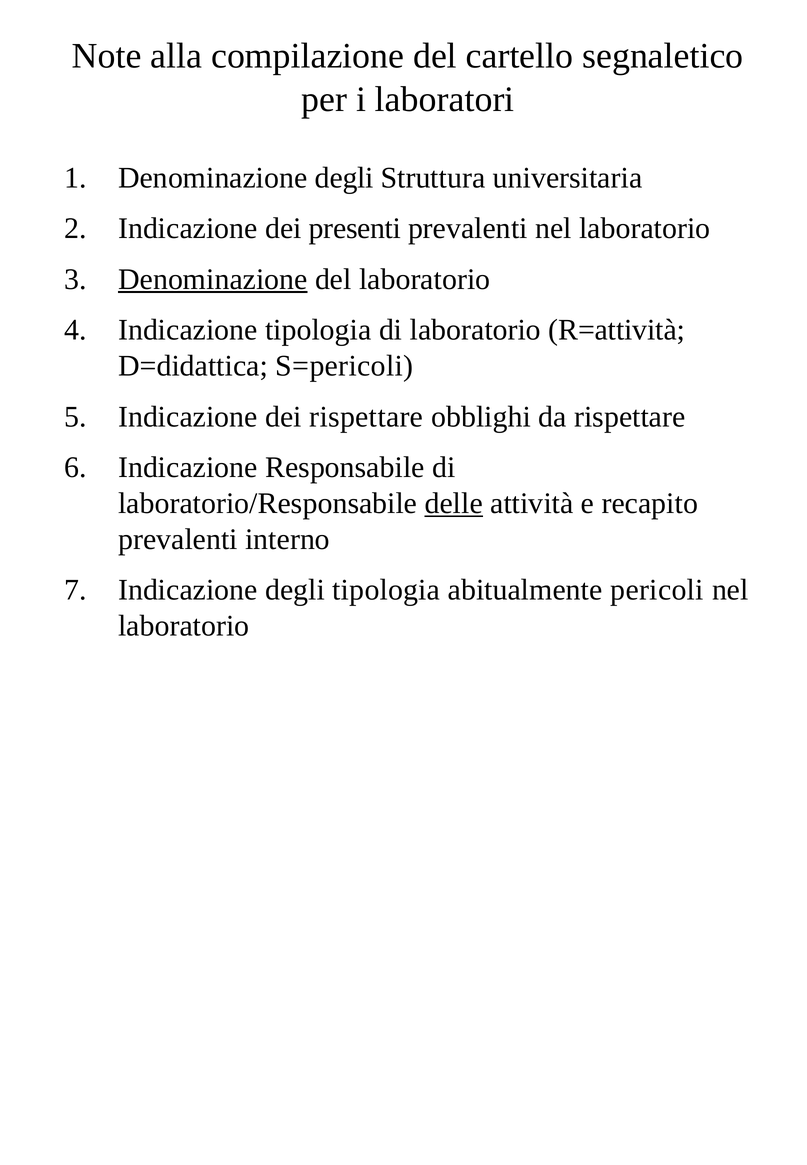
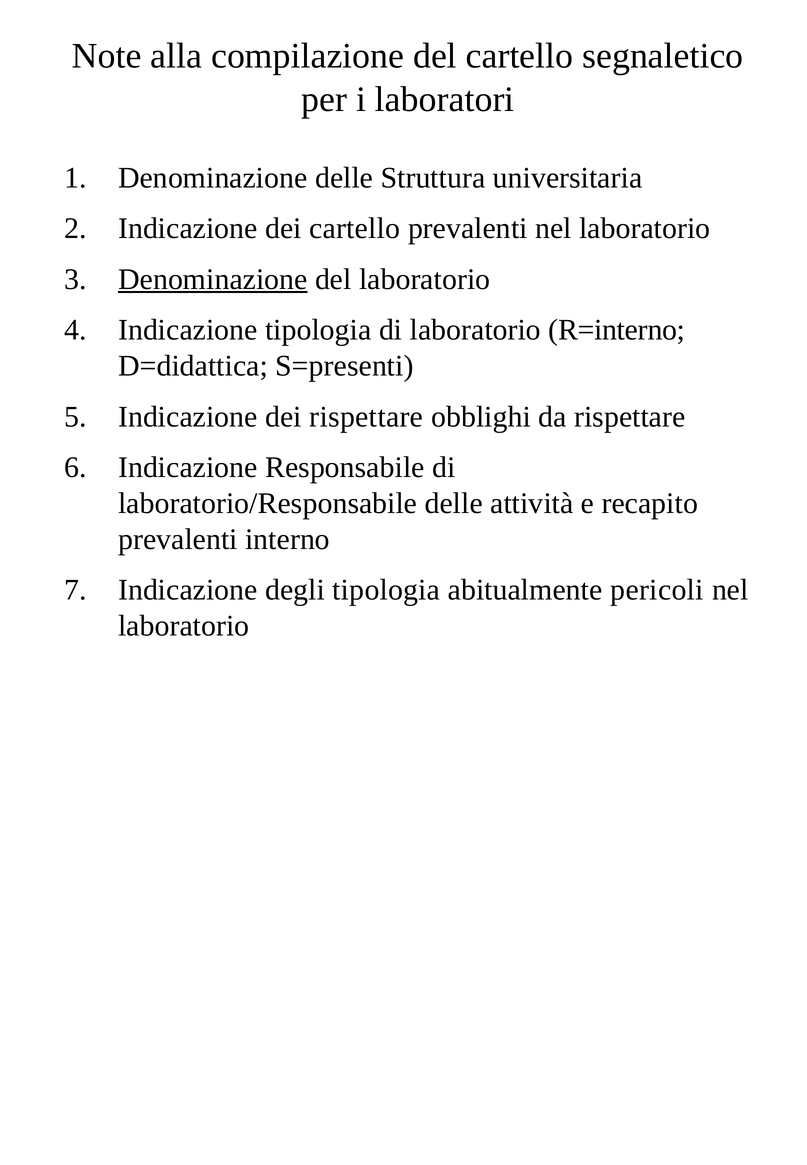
Denominazione degli: degli -> delle (344, 178)
dei presenti: presenti -> cartello (355, 229)
R=attività: R=attività -> R=interno (617, 330)
S=pericoli: S=pericoli -> S=presenti (344, 366)
delle underline: present -> none (454, 504)
